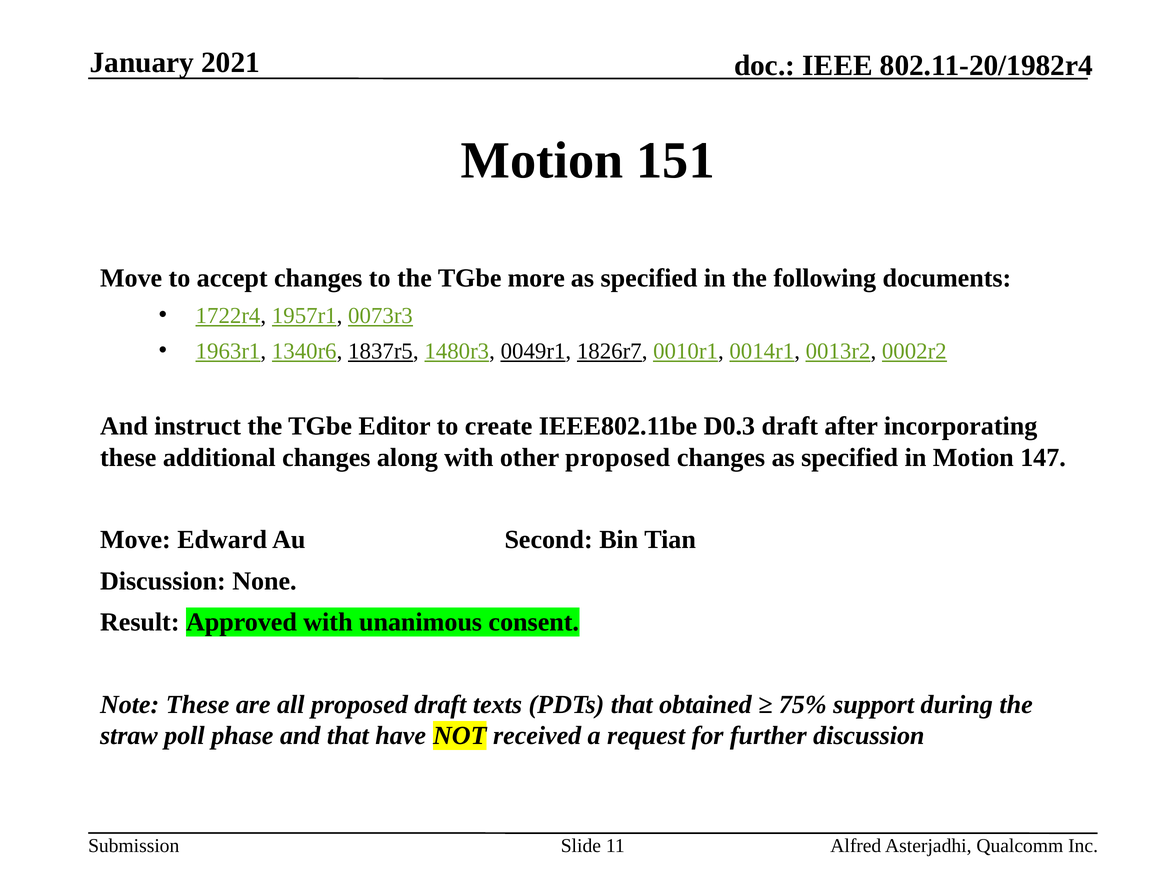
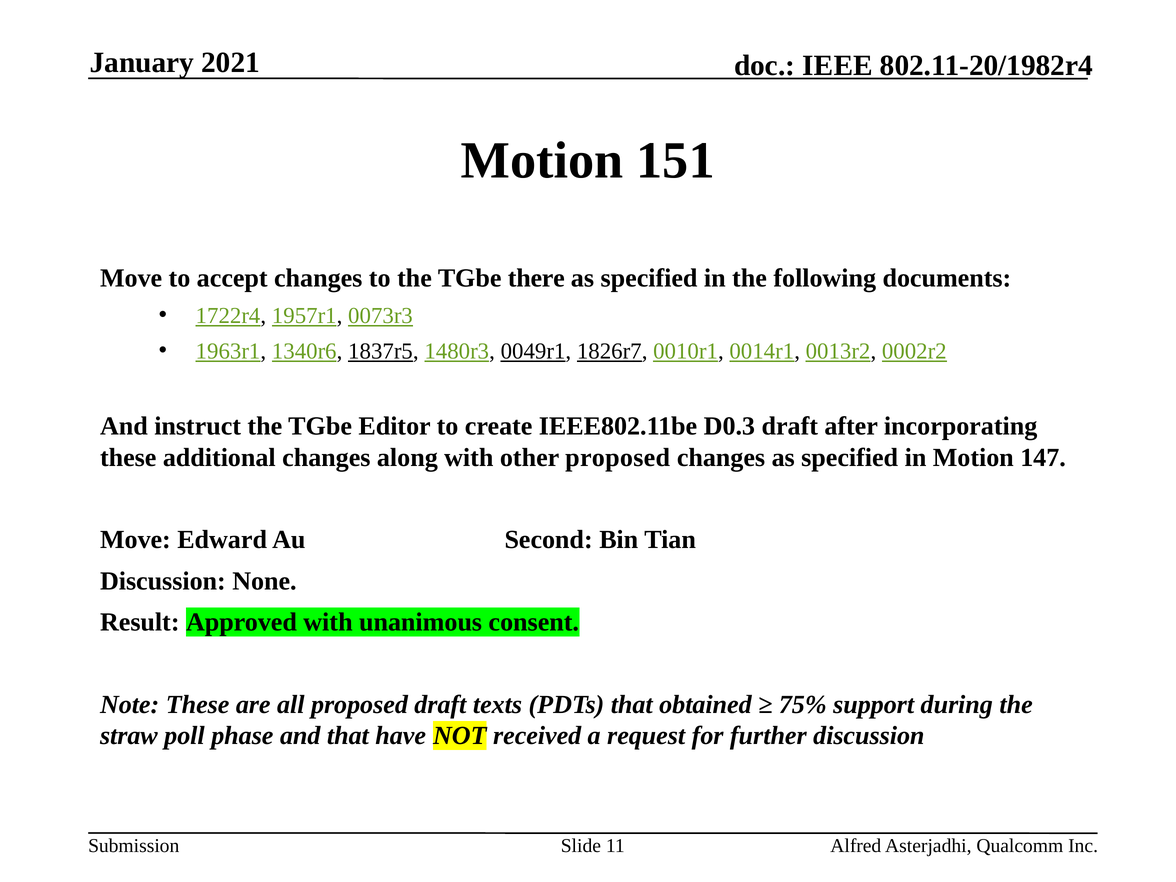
more: more -> there (536, 278)
